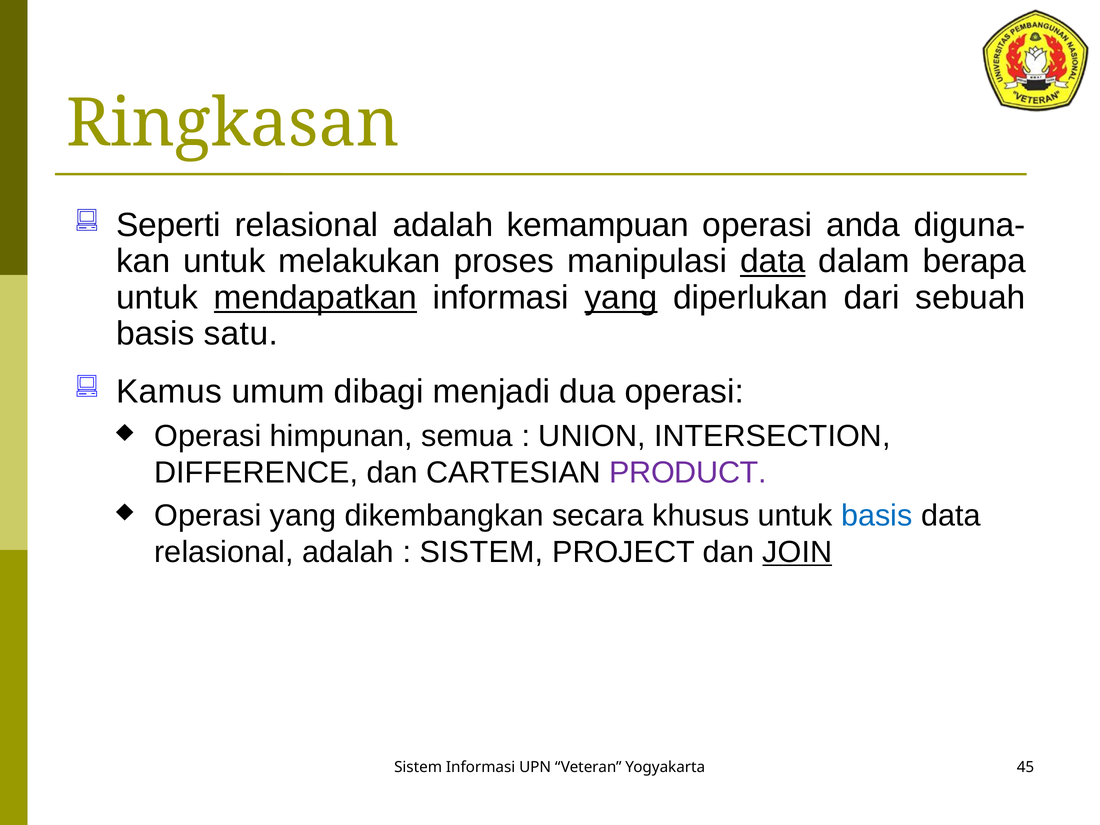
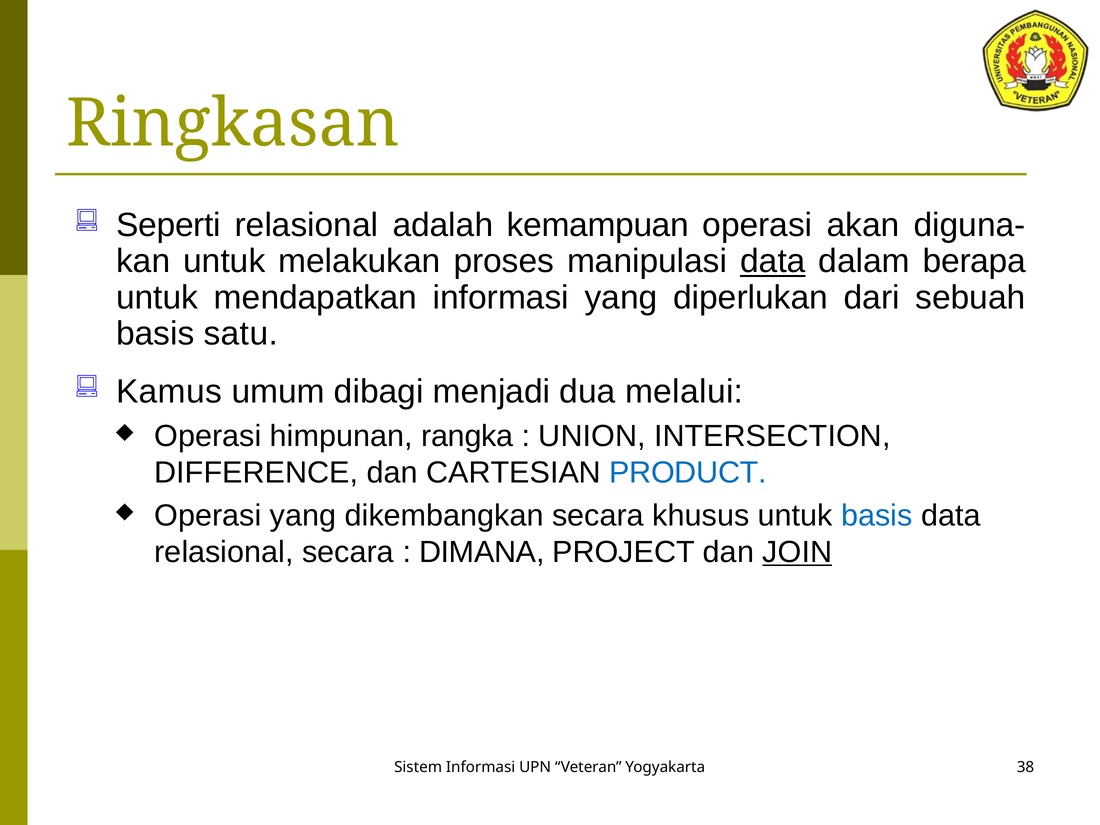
anda: anda -> akan (863, 225)
mendapatkan underline: present -> none (316, 298)
yang underline: present -> none (621, 298)
dua operasi: operasi -> melalui (684, 392)
semua: semua -> rangka (467, 436)
PRODUCT colour: purple -> blue (688, 473)
adalah: adalah -> secara (348, 552)
SISTEM: SISTEM -> DIMANA (482, 552)
45: 45 -> 38 (1025, 767)
